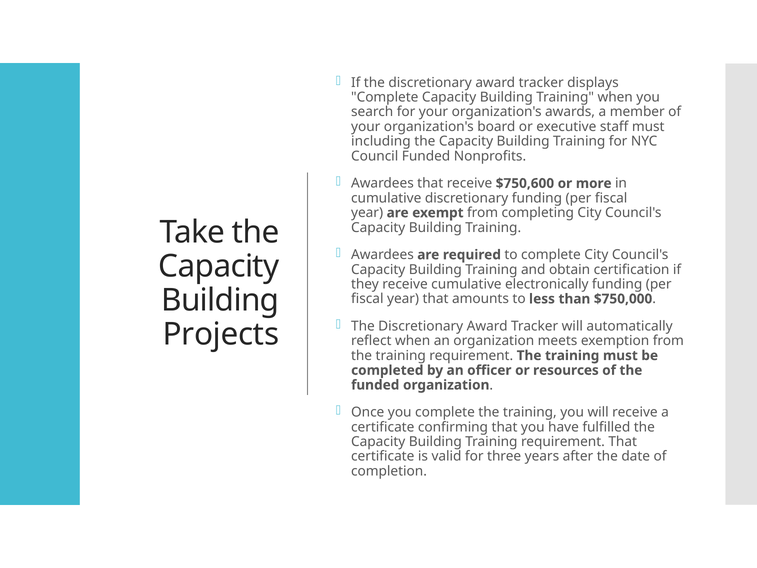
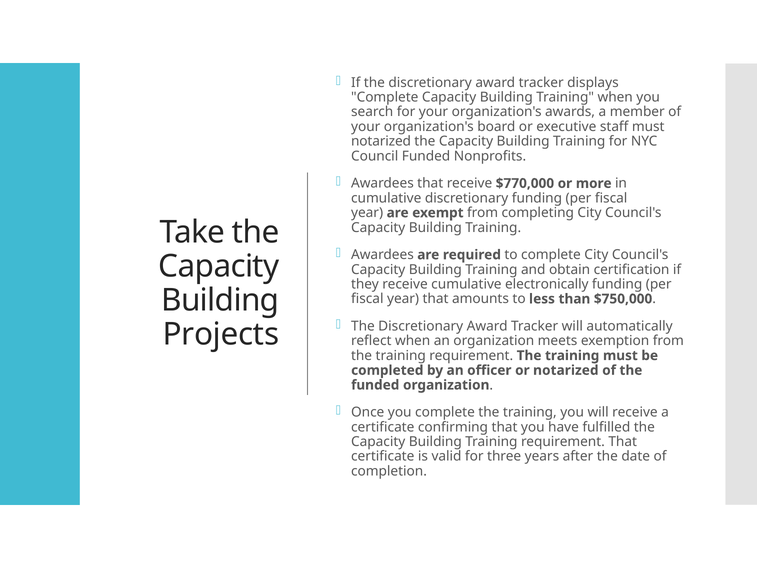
including: including -> notarized (381, 141)
$750,600: $750,600 -> $770,000 (525, 183)
or resources: resources -> notarized (566, 370)
